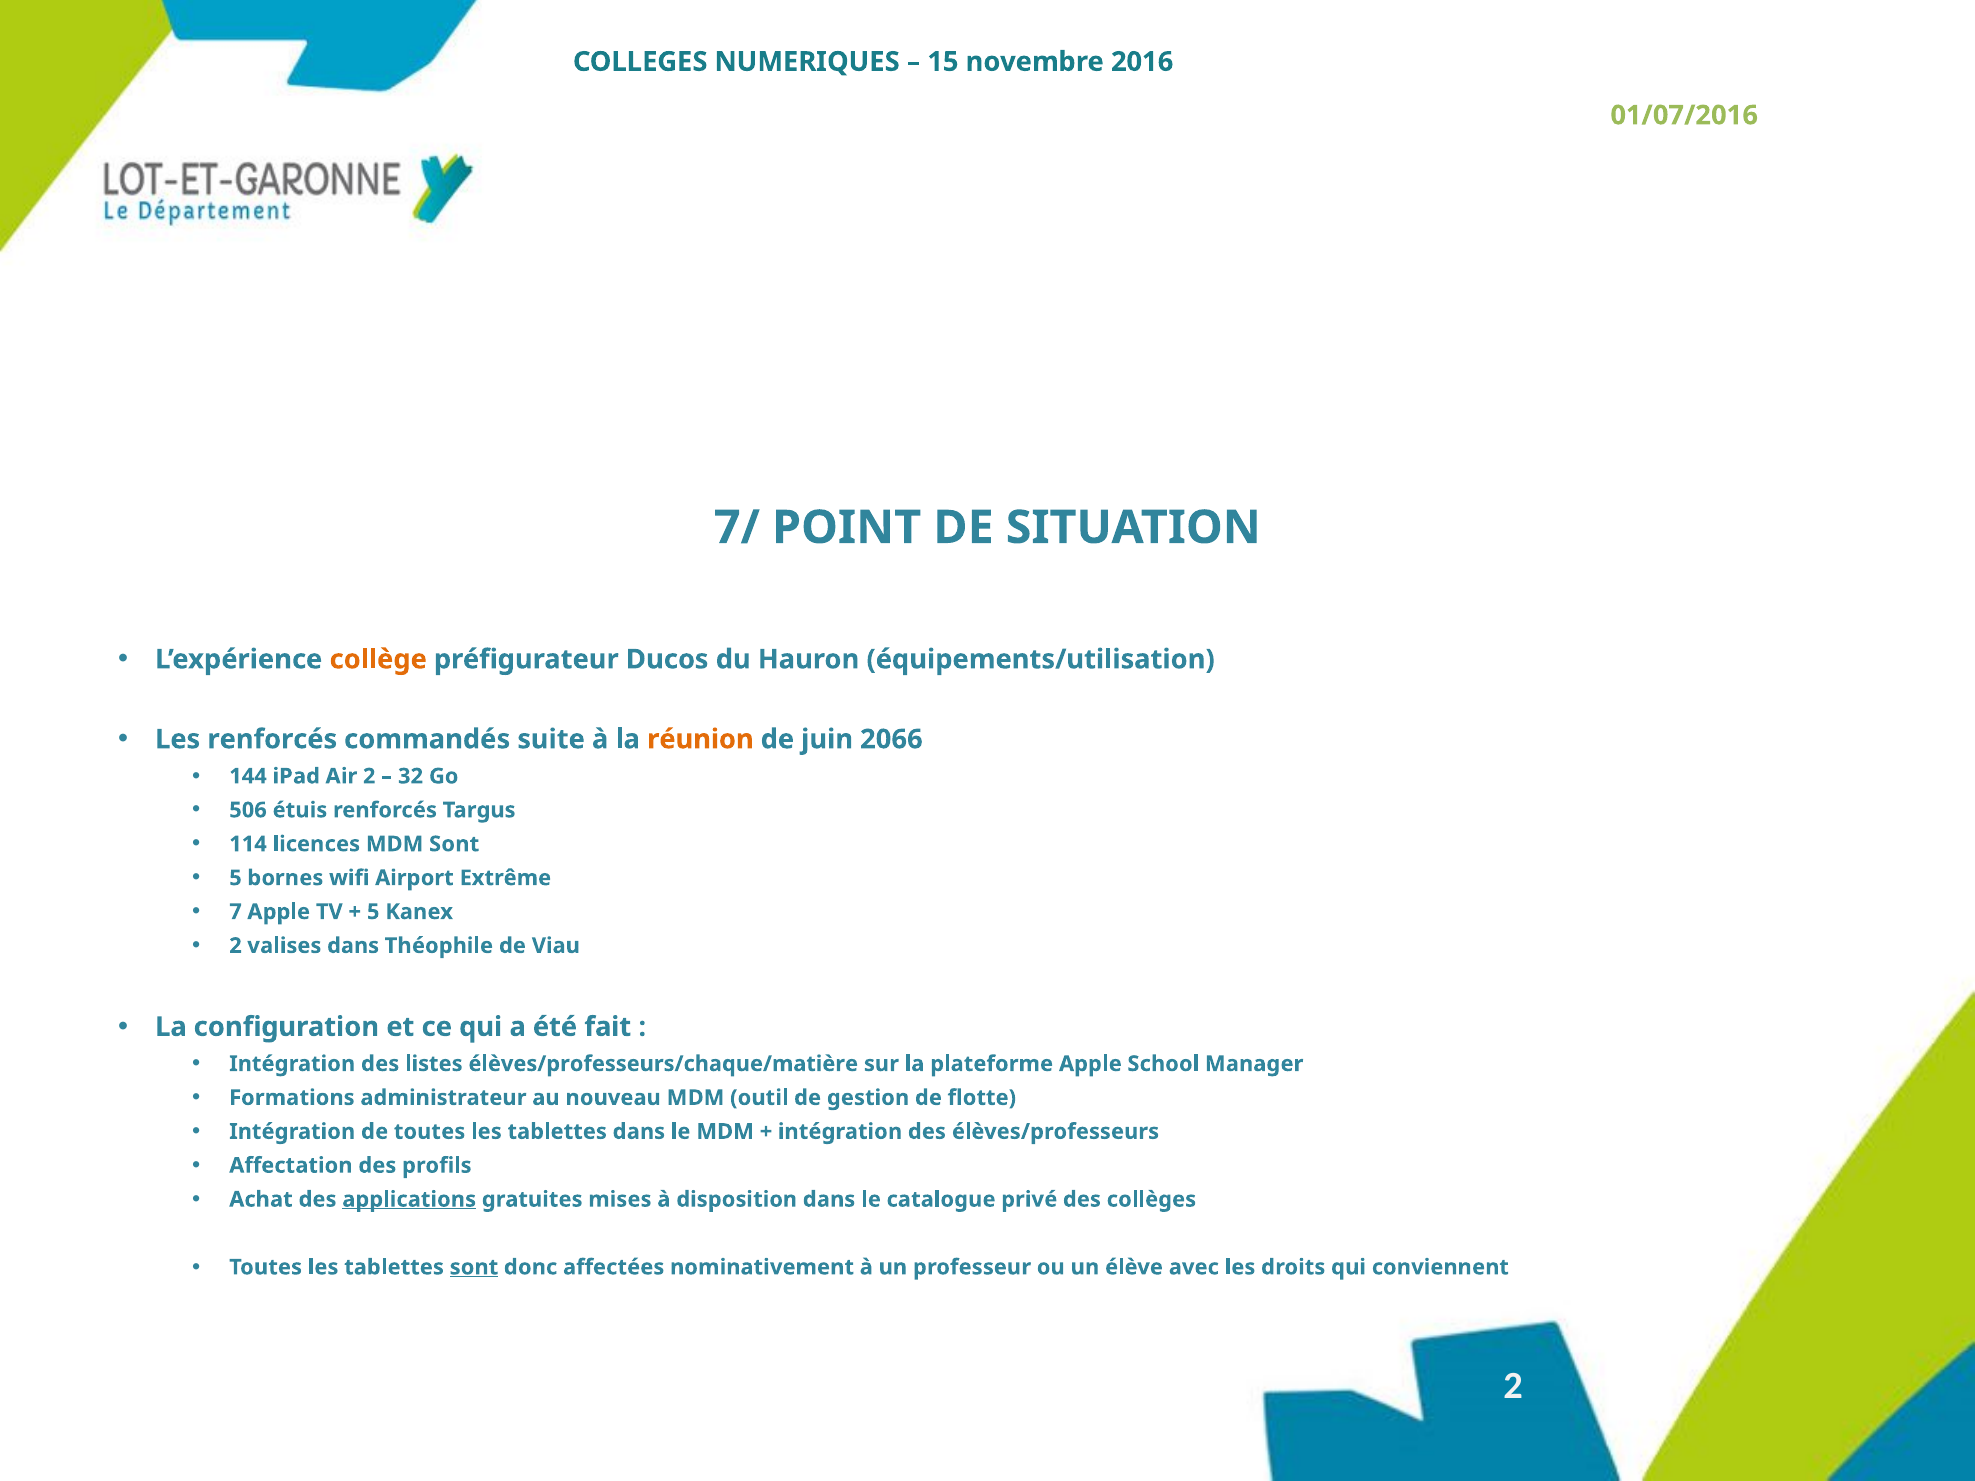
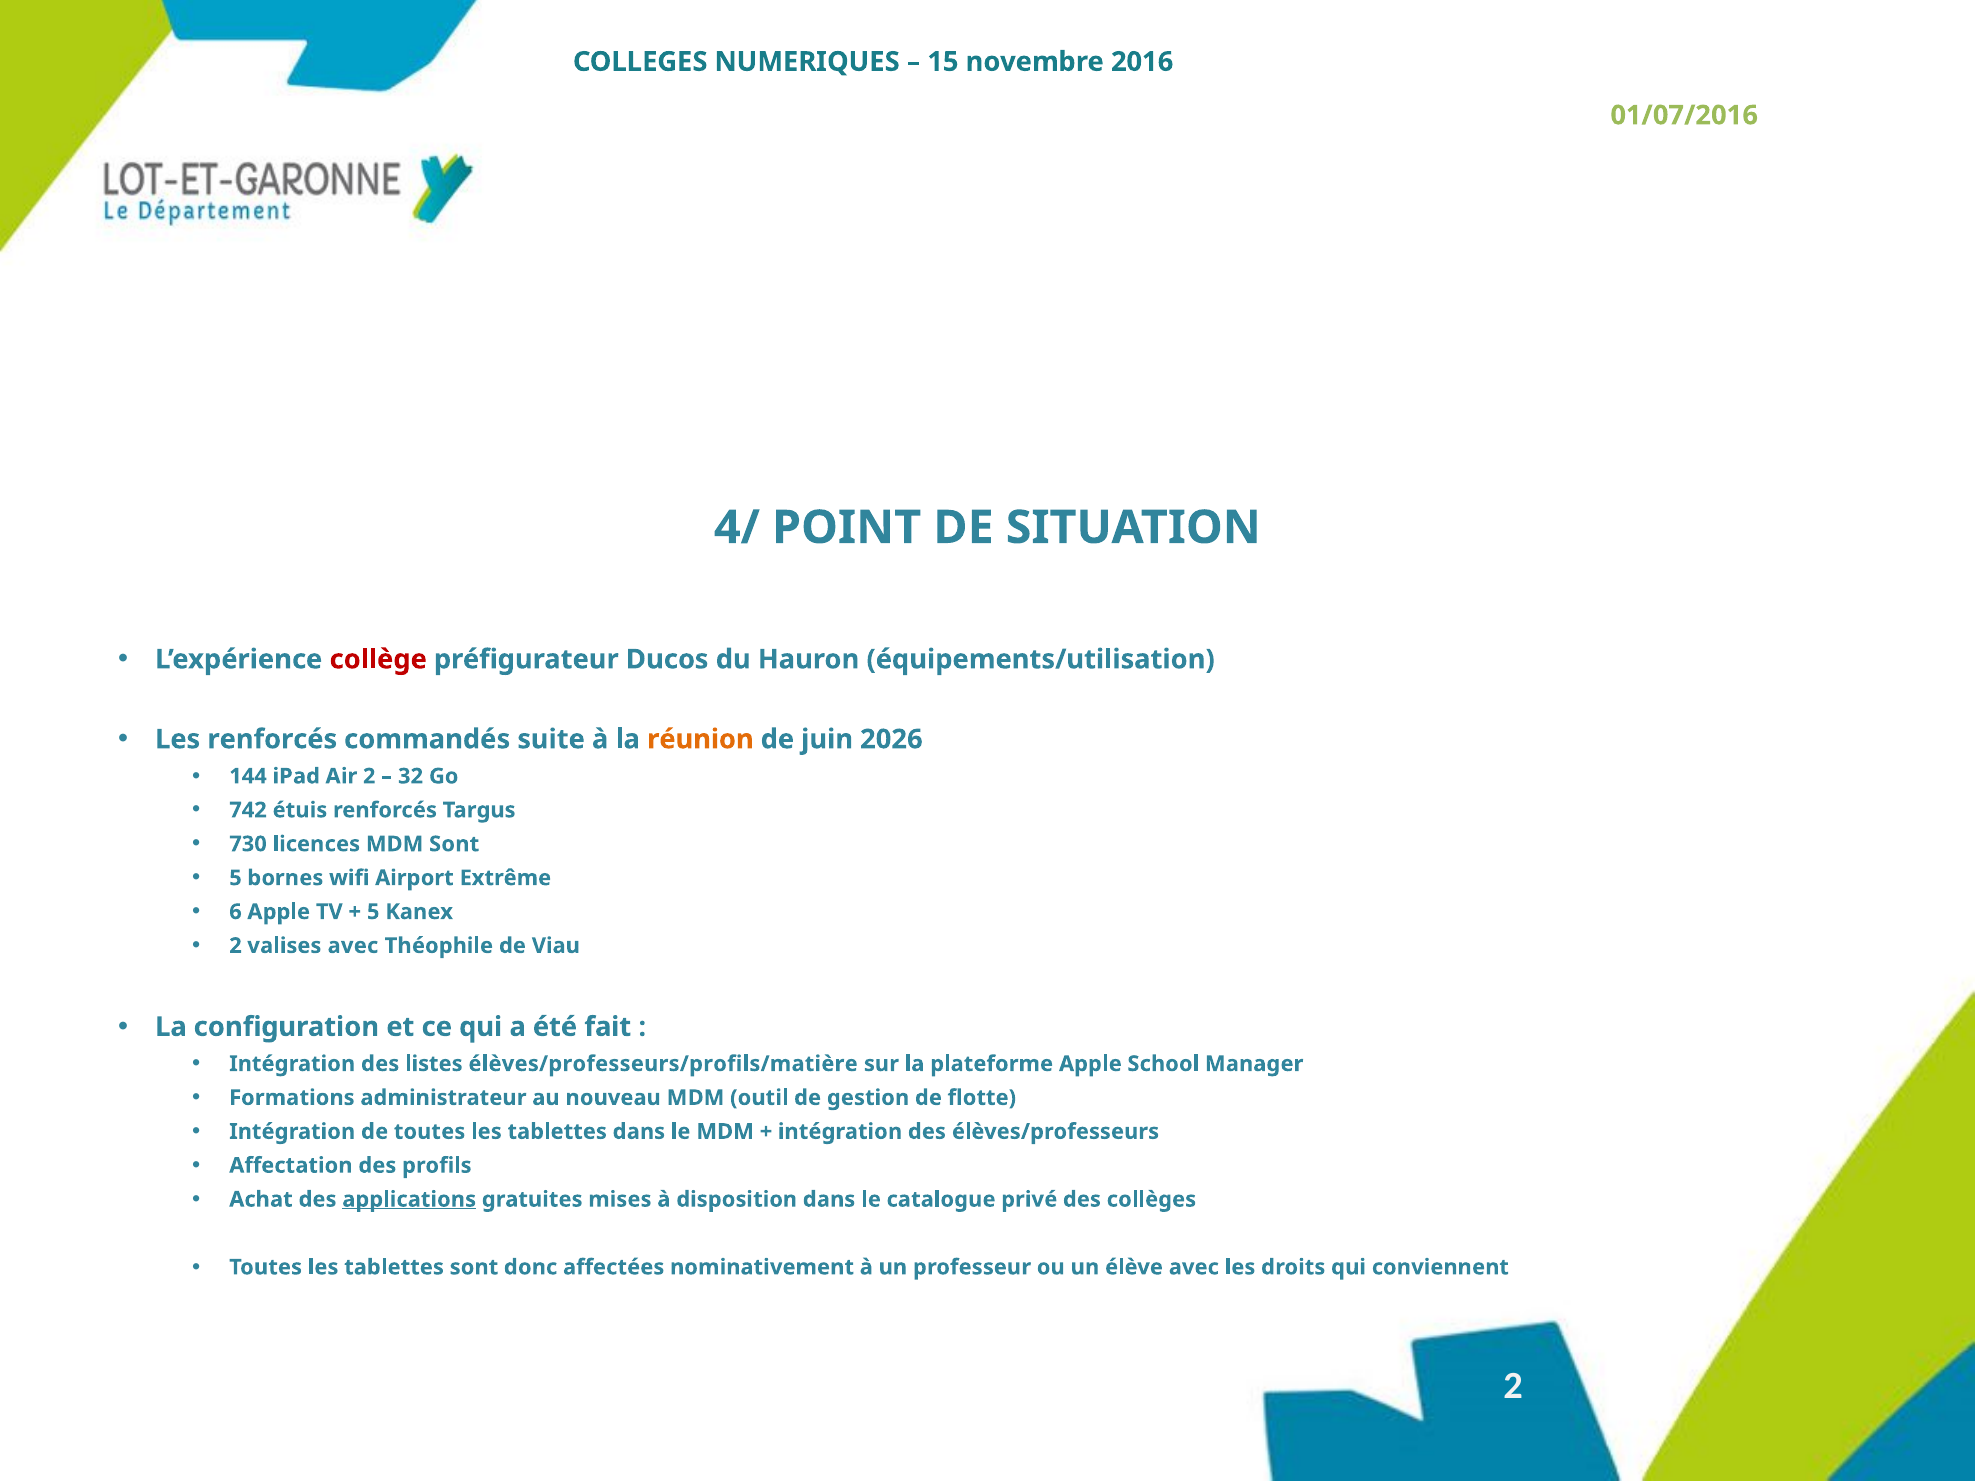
7/: 7/ -> 4/ (737, 528)
collège colour: orange -> red (378, 659)
2066: 2066 -> 2026 (891, 739)
506: 506 -> 742 (248, 810)
114: 114 -> 730 (248, 844)
7: 7 -> 6 (235, 912)
valises dans: dans -> avec (353, 946)
élèves/professeurs/chaque/matière: élèves/professeurs/chaque/matière -> élèves/professeurs/profils/matière (663, 1064)
sont underline: present -> none (474, 1267)
